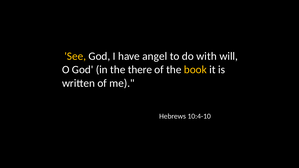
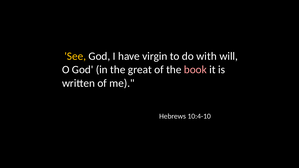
angel: angel -> virgin (155, 56)
there: there -> great (140, 70)
book colour: yellow -> pink (195, 70)
